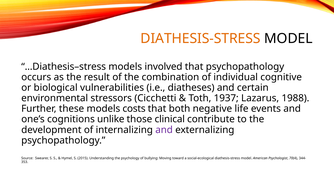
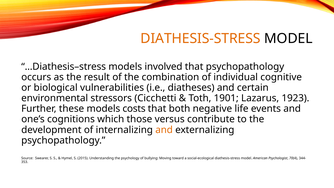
1937: 1937 -> 1901 (226, 98)
1988: 1988 -> 1923 (295, 98)
unlike: unlike -> which (111, 119)
clinical: clinical -> versus (170, 119)
and colour: purple -> orange (164, 130)
